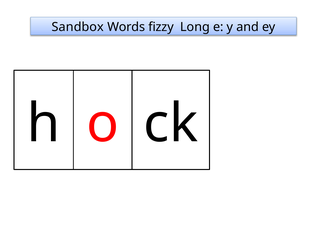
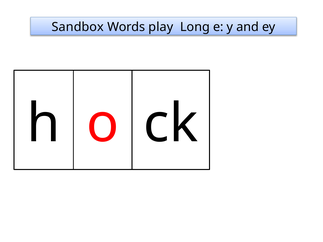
fizzy: fizzy -> play (161, 27)
